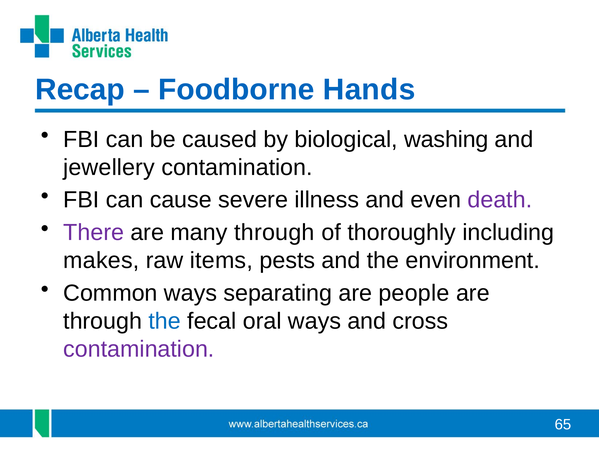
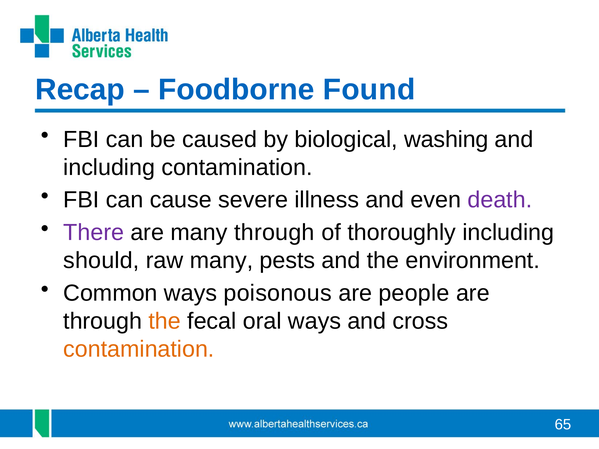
Hands: Hands -> Found (369, 90)
jewellery: jewellery -> including (109, 167)
makes: makes -> should (101, 261)
raw items: items -> many (222, 261)
separating: separating -> poisonous (278, 293)
the colour: blue -> orange (165, 321)
contamination colour: purple -> orange (139, 349)
